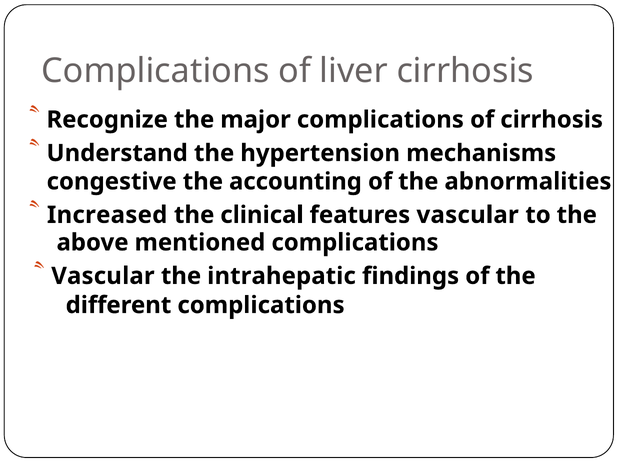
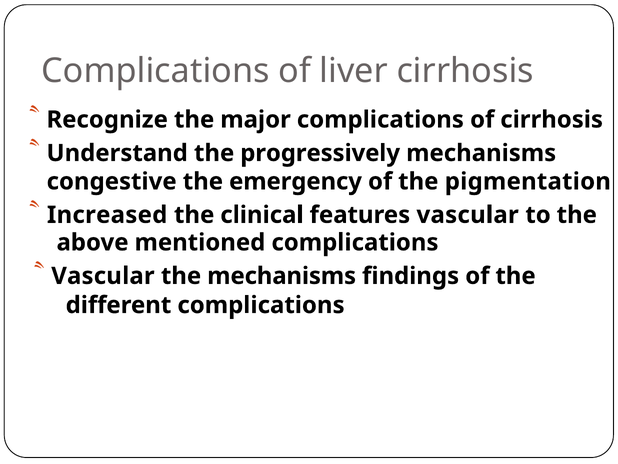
hypertension: hypertension -> progressively (320, 153)
accounting: accounting -> emergency (295, 181)
abnormalities: abnormalities -> pigmentation (528, 181)
the intrahepatic: intrahepatic -> mechanisms (282, 276)
